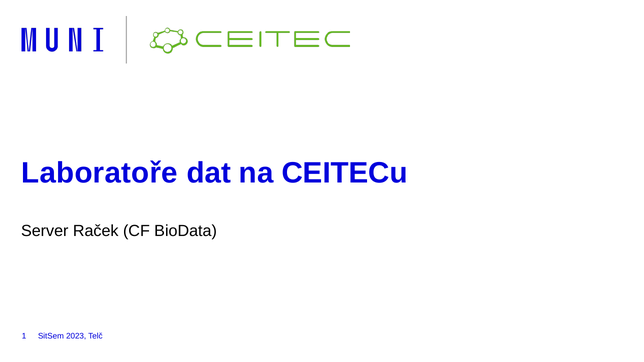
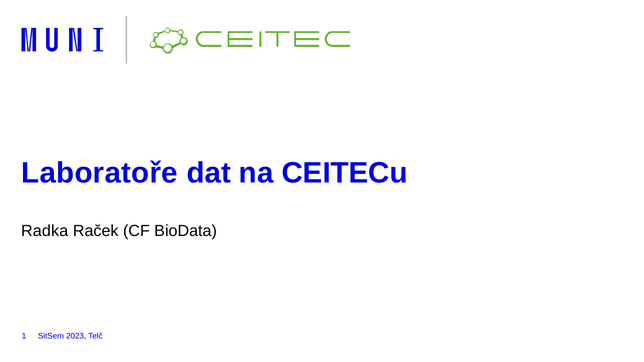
Server: Server -> Radka (45, 231)
